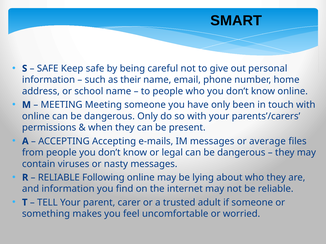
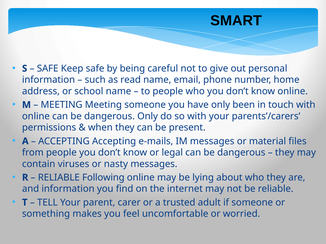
their: their -> read (131, 80)
average: average -> material (268, 141)
